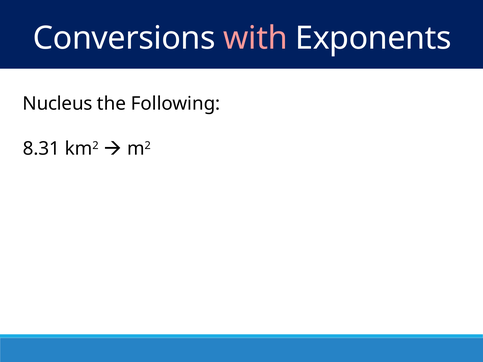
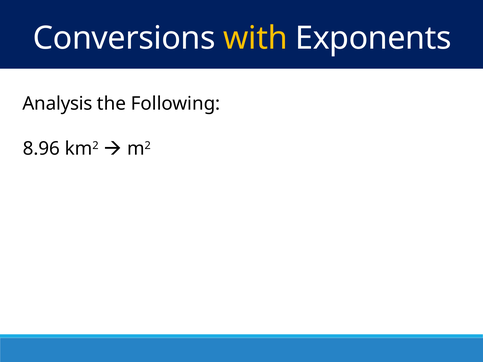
with colour: pink -> yellow (255, 38)
Nucleus: Nucleus -> Analysis (58, 104)
8.31: 8.31 -> 8.96 (41, 149)
